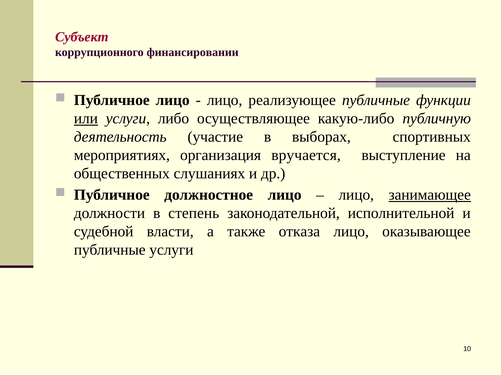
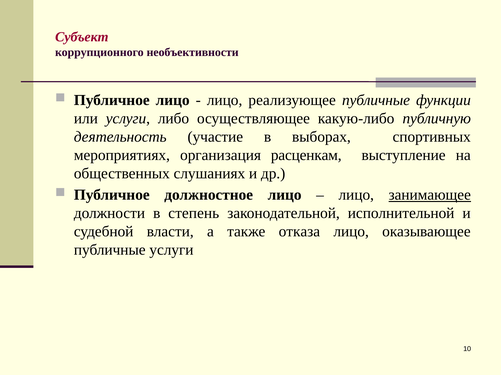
финансировании: финансировании -> необъективности (193, 52)
или underline: present -> none (86, 119)
вручается: вручается -> расценкам (306, 156)
